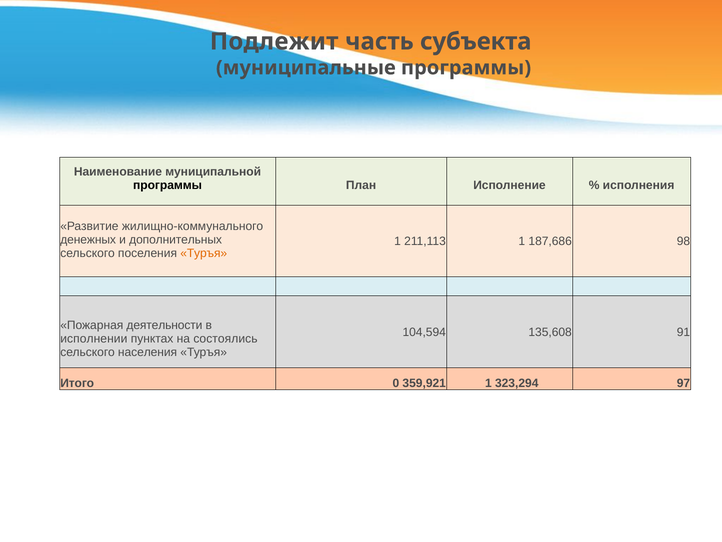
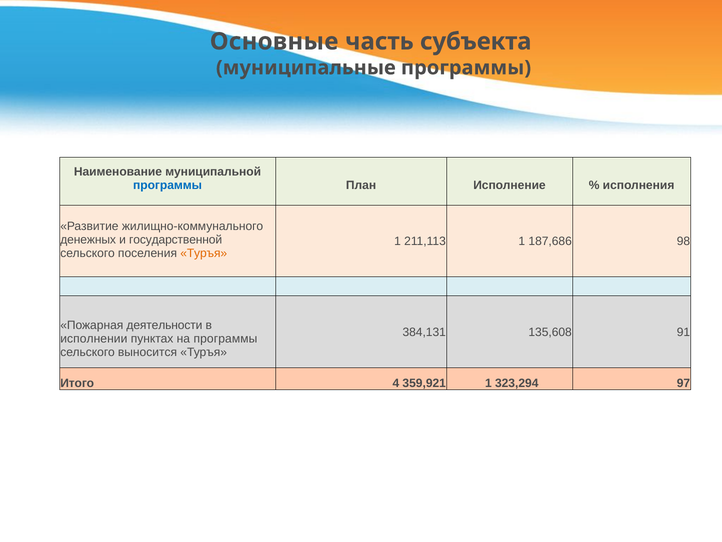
Подлежит: Подлежит -> Основные (274, 41)
программы colour: black -> blue (168, 185)
дополнительных: дополнительных -> государственной (176, 239)
104,594: 104,594 -> 384,131 (424, 332)
на состоялись: состоялись -> программы (225, 339)
населения: населения -> выносится (148, 352)
0: 0 -> 4 (396, 383)
